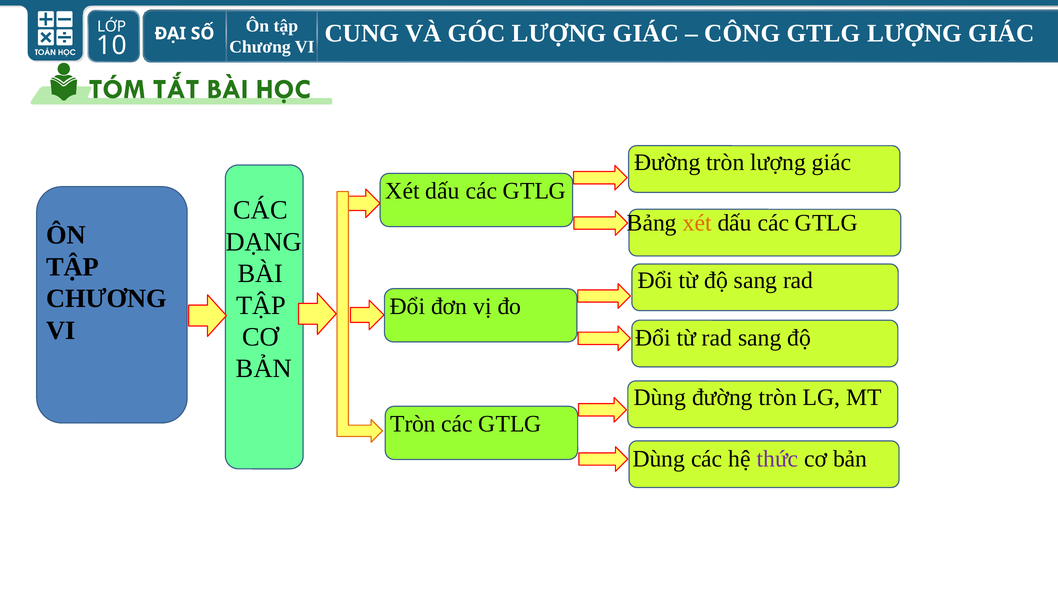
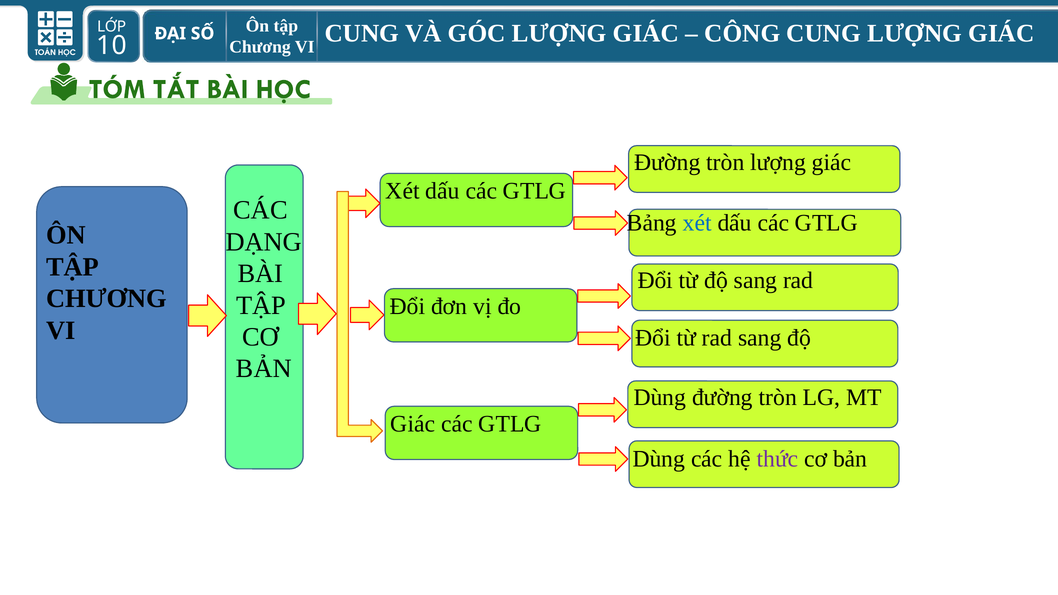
GTLG: GTLG -> CUNG (824, 33)
xét colour: orange -> blue (697, 223)
Tròn: Tròn -> Giác (413, 424)
